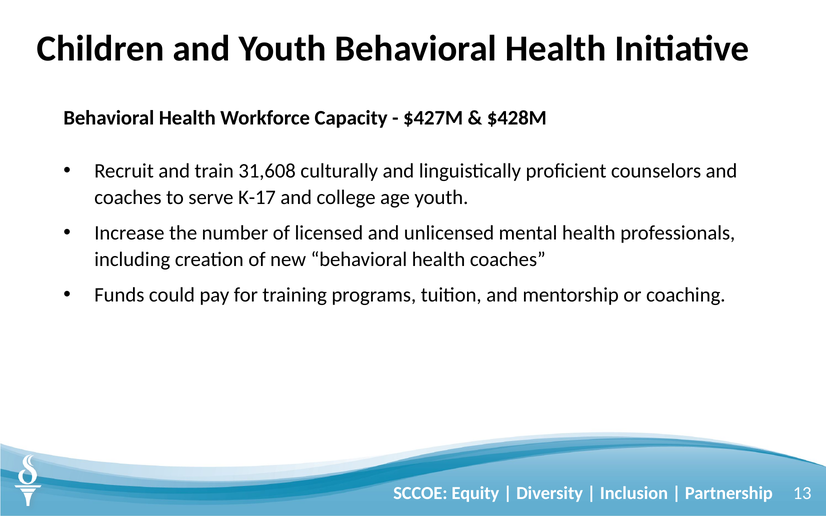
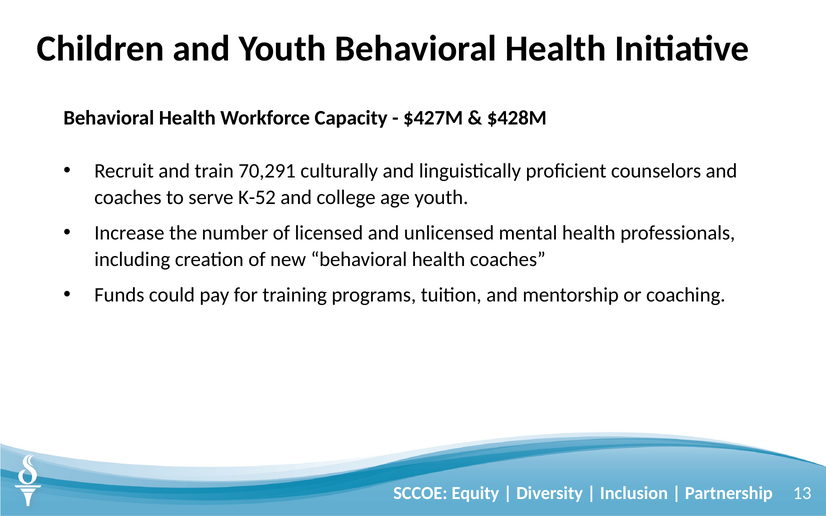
31,608: 31,608 -> 70,291 (267, 171)
K-17: K-17 -> K-52 (257, 197)
